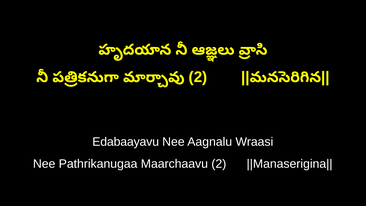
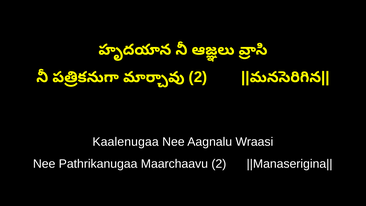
Edabaayavu: Edabaayavu -> Kaalenugaa (126, 142)
